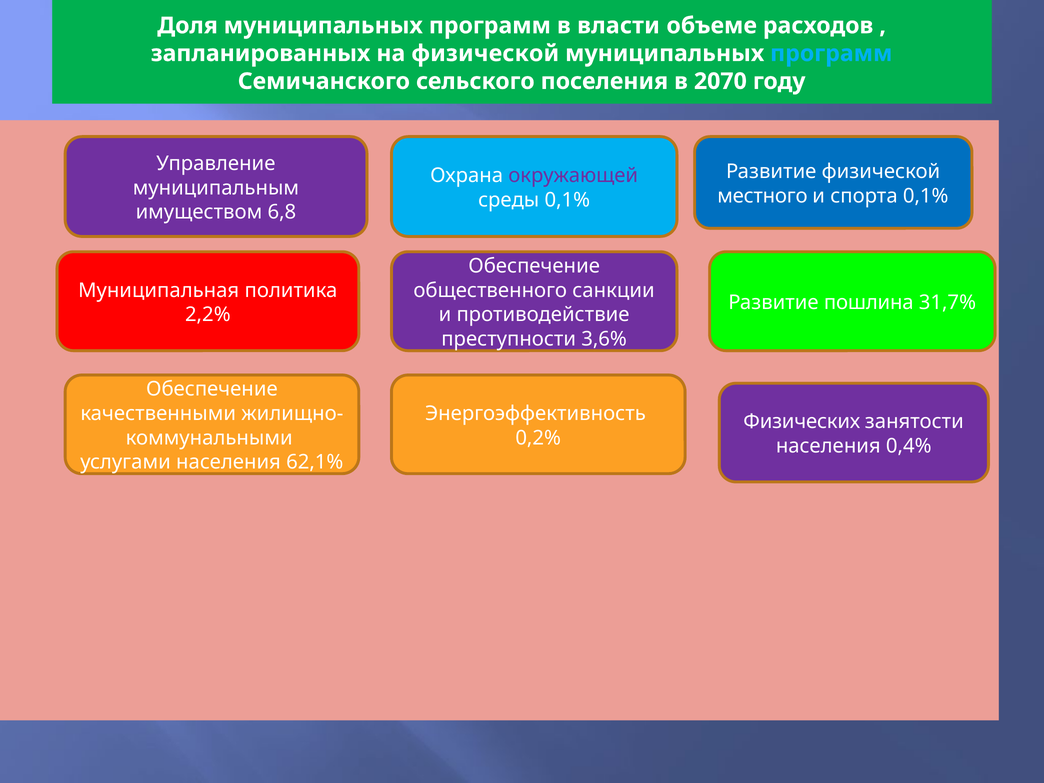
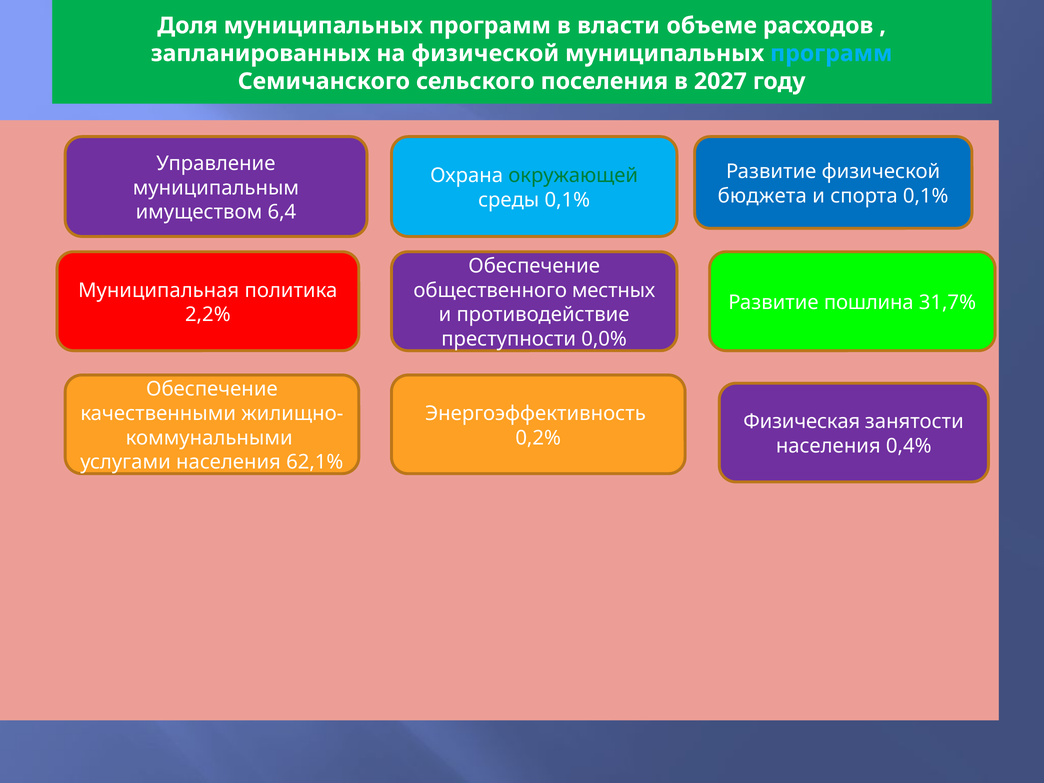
2070: 2070 -> 2027 (720, 81)
окружающей colour: purple -> green (573, 176)
местного: местного -> бюджета (762, 196)
6,8: 6,8 -> 6,4 (282, 212)
санкции: санкции -> местных (614, 290)
3,6%: 3,6% -> 0,0% (604, 339)
Физических: Физических -> Физическая (802, 422)
